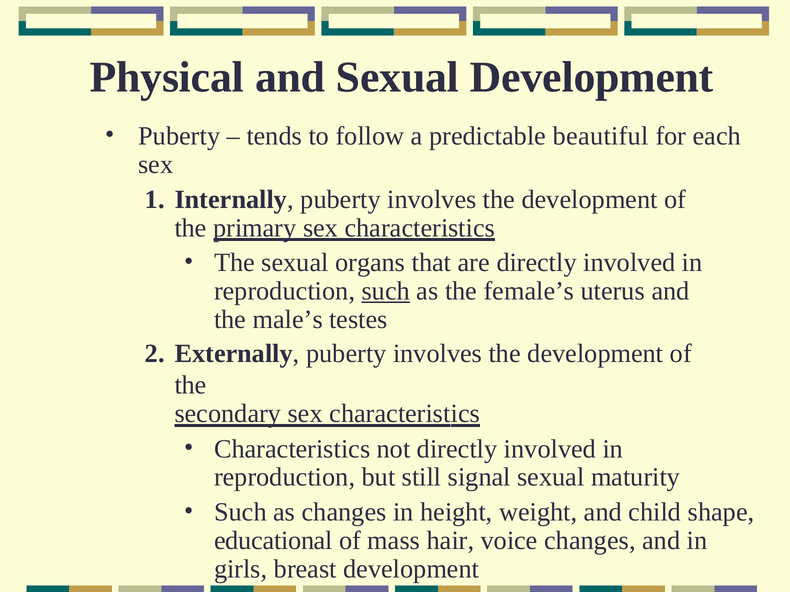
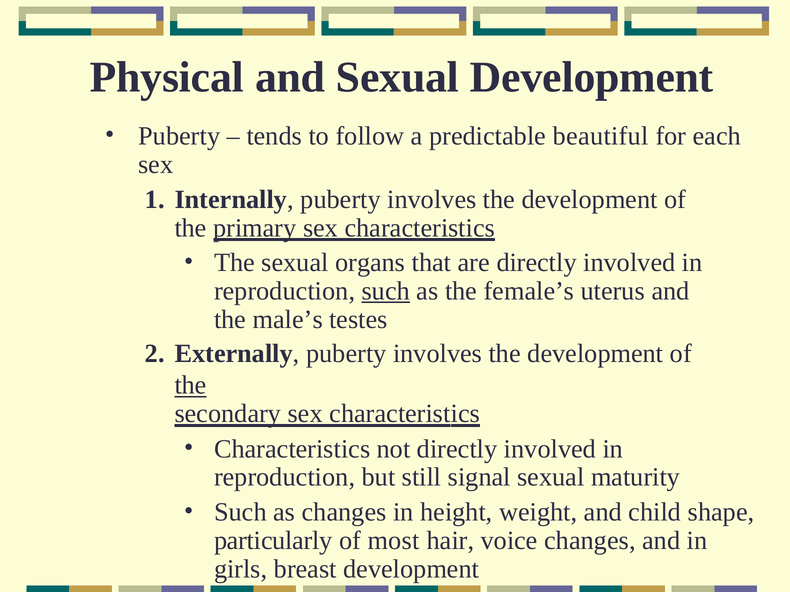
the underline: none -> present (191, 386)
educational: educational -> particularly (273, 541)
mass: mass -> most (394, 541)
